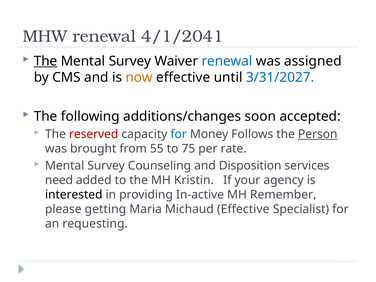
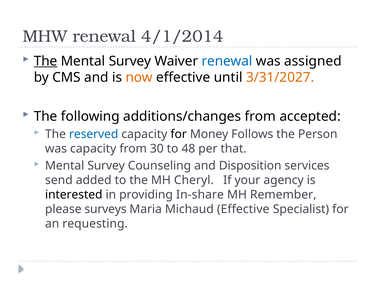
4/1/2041: 4/1/2041 -> 4/1/2014 (182, 36)
3/31/2027 colour: blue -> orange (280, 77)
additions/changes soon: soon -> from (260, 116)
reserved colour: red -> blue (94, 134)
for colour: blue -> black (179, 134)
Person underline: present -> none (318, 134)
was brought: brought -> capacity (93, 149)
55: 55 -> 30 (157, 149)
75: 75 -> 48 (188, 149)
rate: rate -> that (234, 149)
need: need -> send (59, 180)
Kristin: Kristin -> Cheryl (194, 180)
In-active: In-active -> In-share (200, 195)
getting: getting -> surveys (106, 209)
